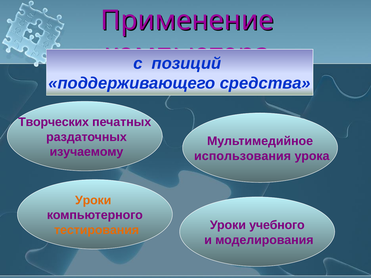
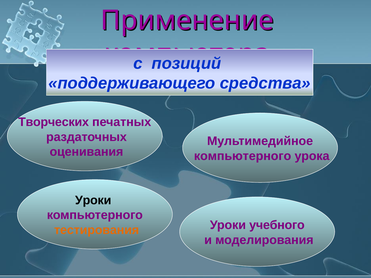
изучаемому: изучаемому -> оценивания (86, 152)
использования: использования -> компьютерного (243, 156)
Уроки colour: orange -> black (93, 201)
